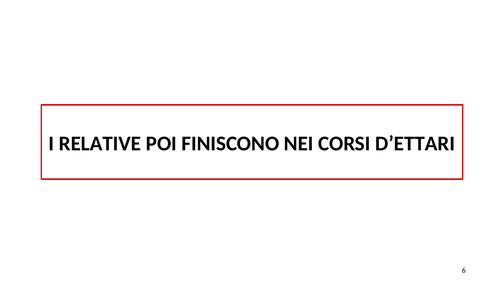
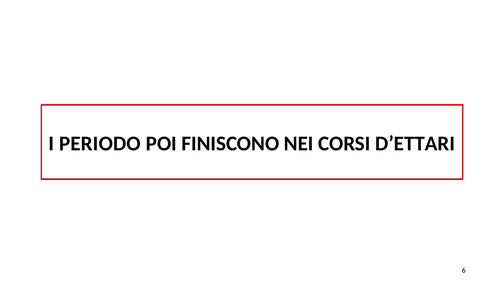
RELATIVE: RELATIVE -> PERIODO (100, 144)
